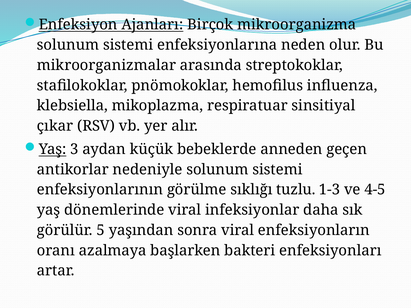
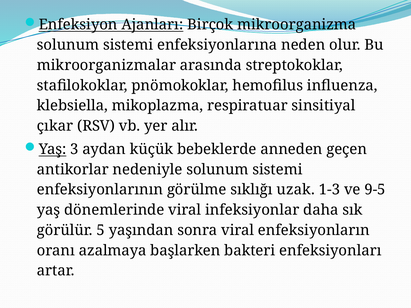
tuzlu: tuzlu -> uzak (296, 190)
4-5: 4-5 -> 9-5 (375, 190)
